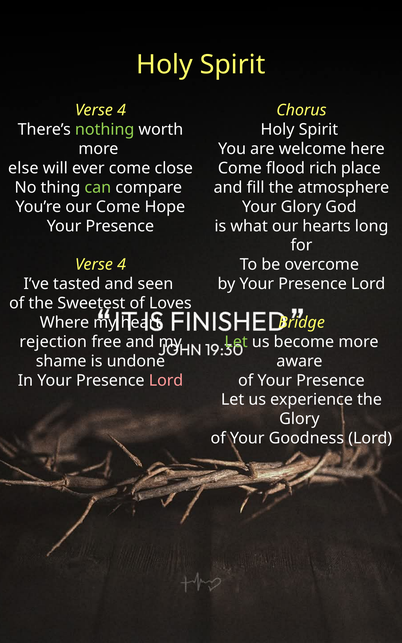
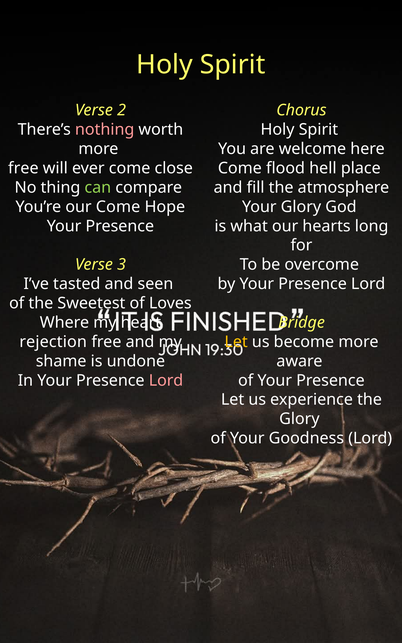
4: 4 -> 2 (122, 110)
nothing colour: light green -> pink (105, 130)
else: else -> free (23, 168)
rich: rich -> hell (323, 168)
4: 4 -> 3 (122, 265)
Let colour: light green -> yellow (236, 342)
